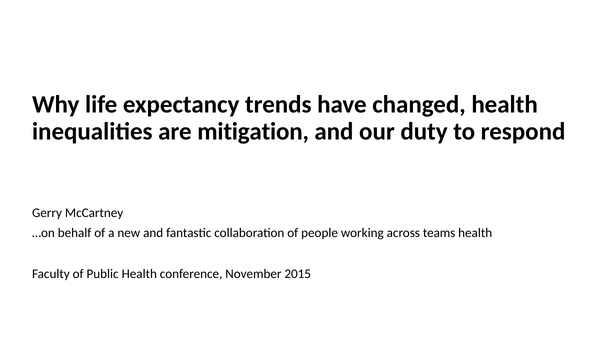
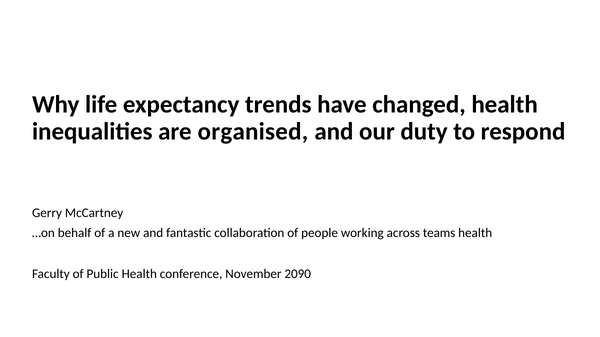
mitigation: mitigation -> organised (253, 131)
2015: 2015 -> 2090 (298, 274)
